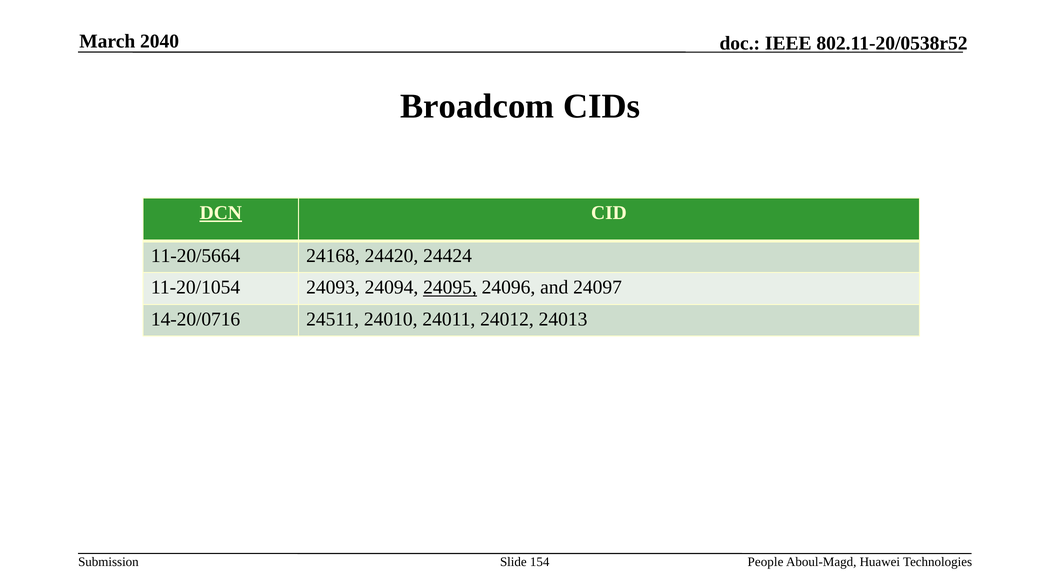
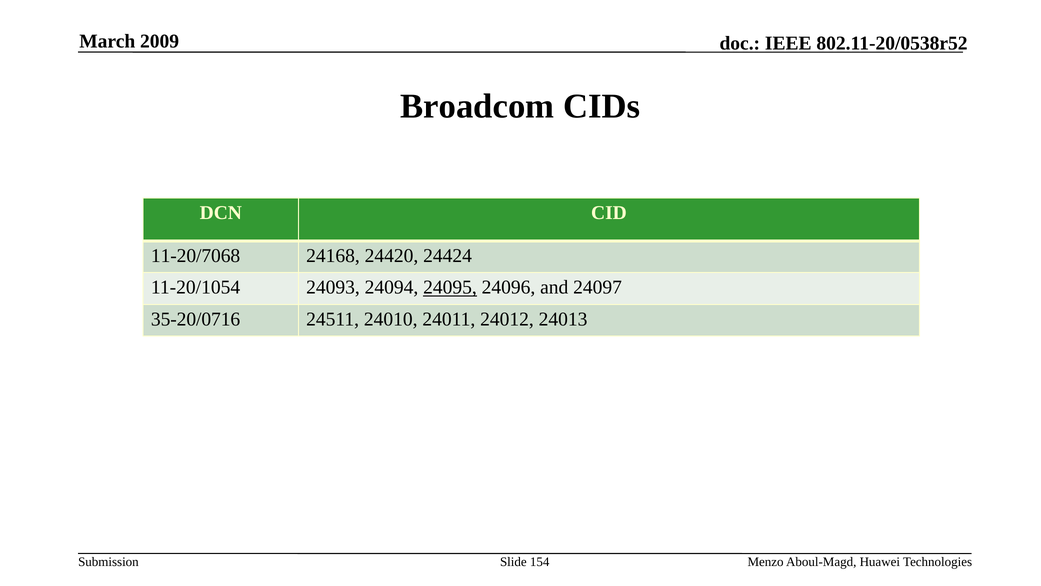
2040: 2040 -> 2009 (160, 41)
DCN underline: present -> none (221, 213)
11-20/5664: 11-20/5664 -> 11-20/7068 (196, 256)
14-20/0716: 14-20/0716 -> 35-20/0716 (196, 319)
People: People -> Menzo (766, 562)
